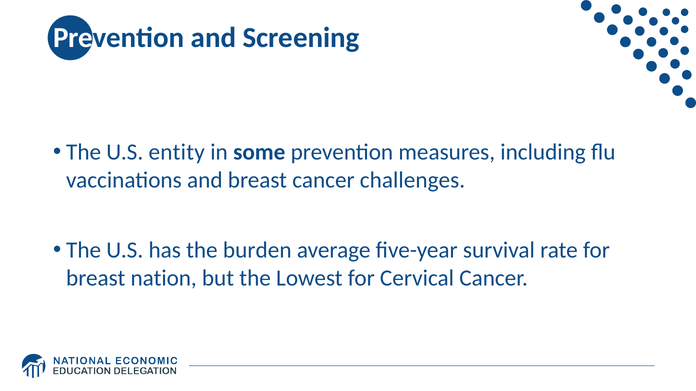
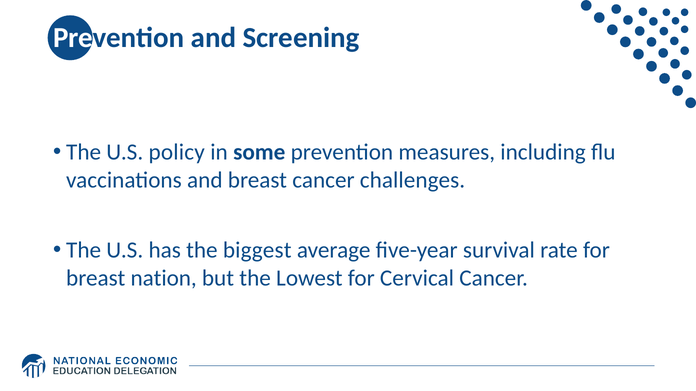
entity: entity -> policy (177, 152)
burden: burden -> biggest (257, 251)
